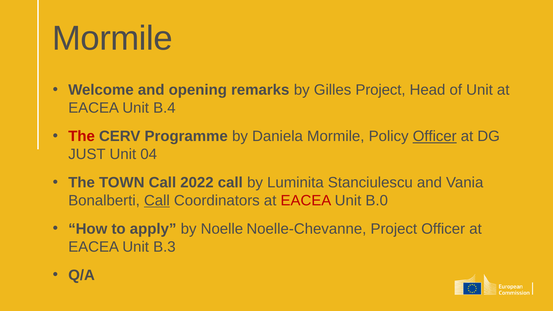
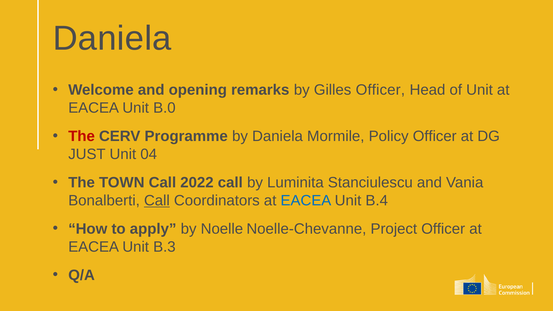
Mormile: Mormile -> Daniela (112, 39)
Gilles Project: Project -> Officer (380, 90)
B.4: B.4 -> B.0 (164, 108)
Officer underline: present -> none (435, 136)
EACEA colour: red -> blue (306, 201)
B.0: B.0 -> B.4 (377, 201)
